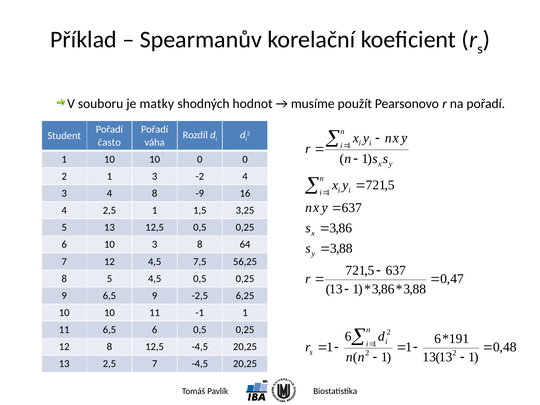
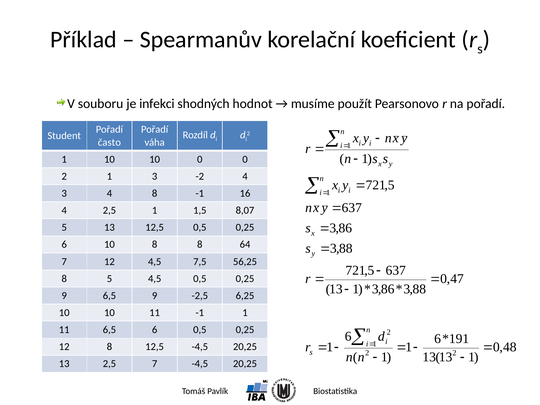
matky: matky -> infekci (157, 104)
8 -9: -9 -> -1 (200, 193)
3,25: 3,25 -> 8,07 (245, 210)
10 3: 3 -> 8 (155, 245)
